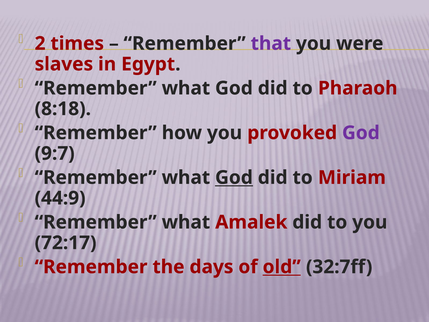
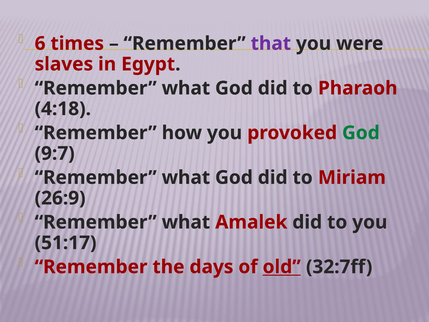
2: 2 -> 6 (40, 43)
8:18: 8:18 -> 4:18 (63, 109)
God colour: purple -> green (361, 133)
God underline: present -> none (234, 177)
44:9: 44:9 -> 26:9 (60, 198)
72:17: 72:17 -> 51:17 (66, 243)
